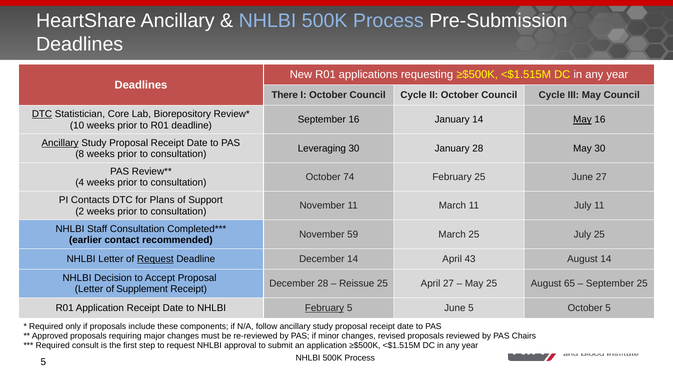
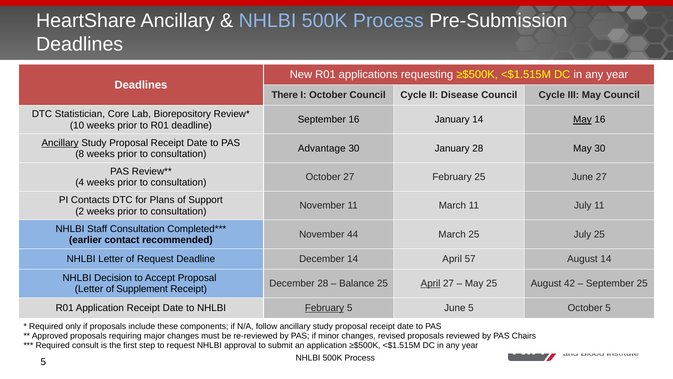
II October: October -> Disease (460, 95)
DTC underline: present -> none (42, 114)
Leveraging: Leveraging -> Advantage (322, 148)
October 74: 74 -> 27 (349, 177)
59: 59 -> 44 (353, 234)
Request underline: present -> none (155, 259)
43: 43 -> 57 (470, 259)
Reissue: Reissue -> Balance (357, 283)
April underline: none -> present (431, 283)
65: 65 -> 42 (570, 283)
